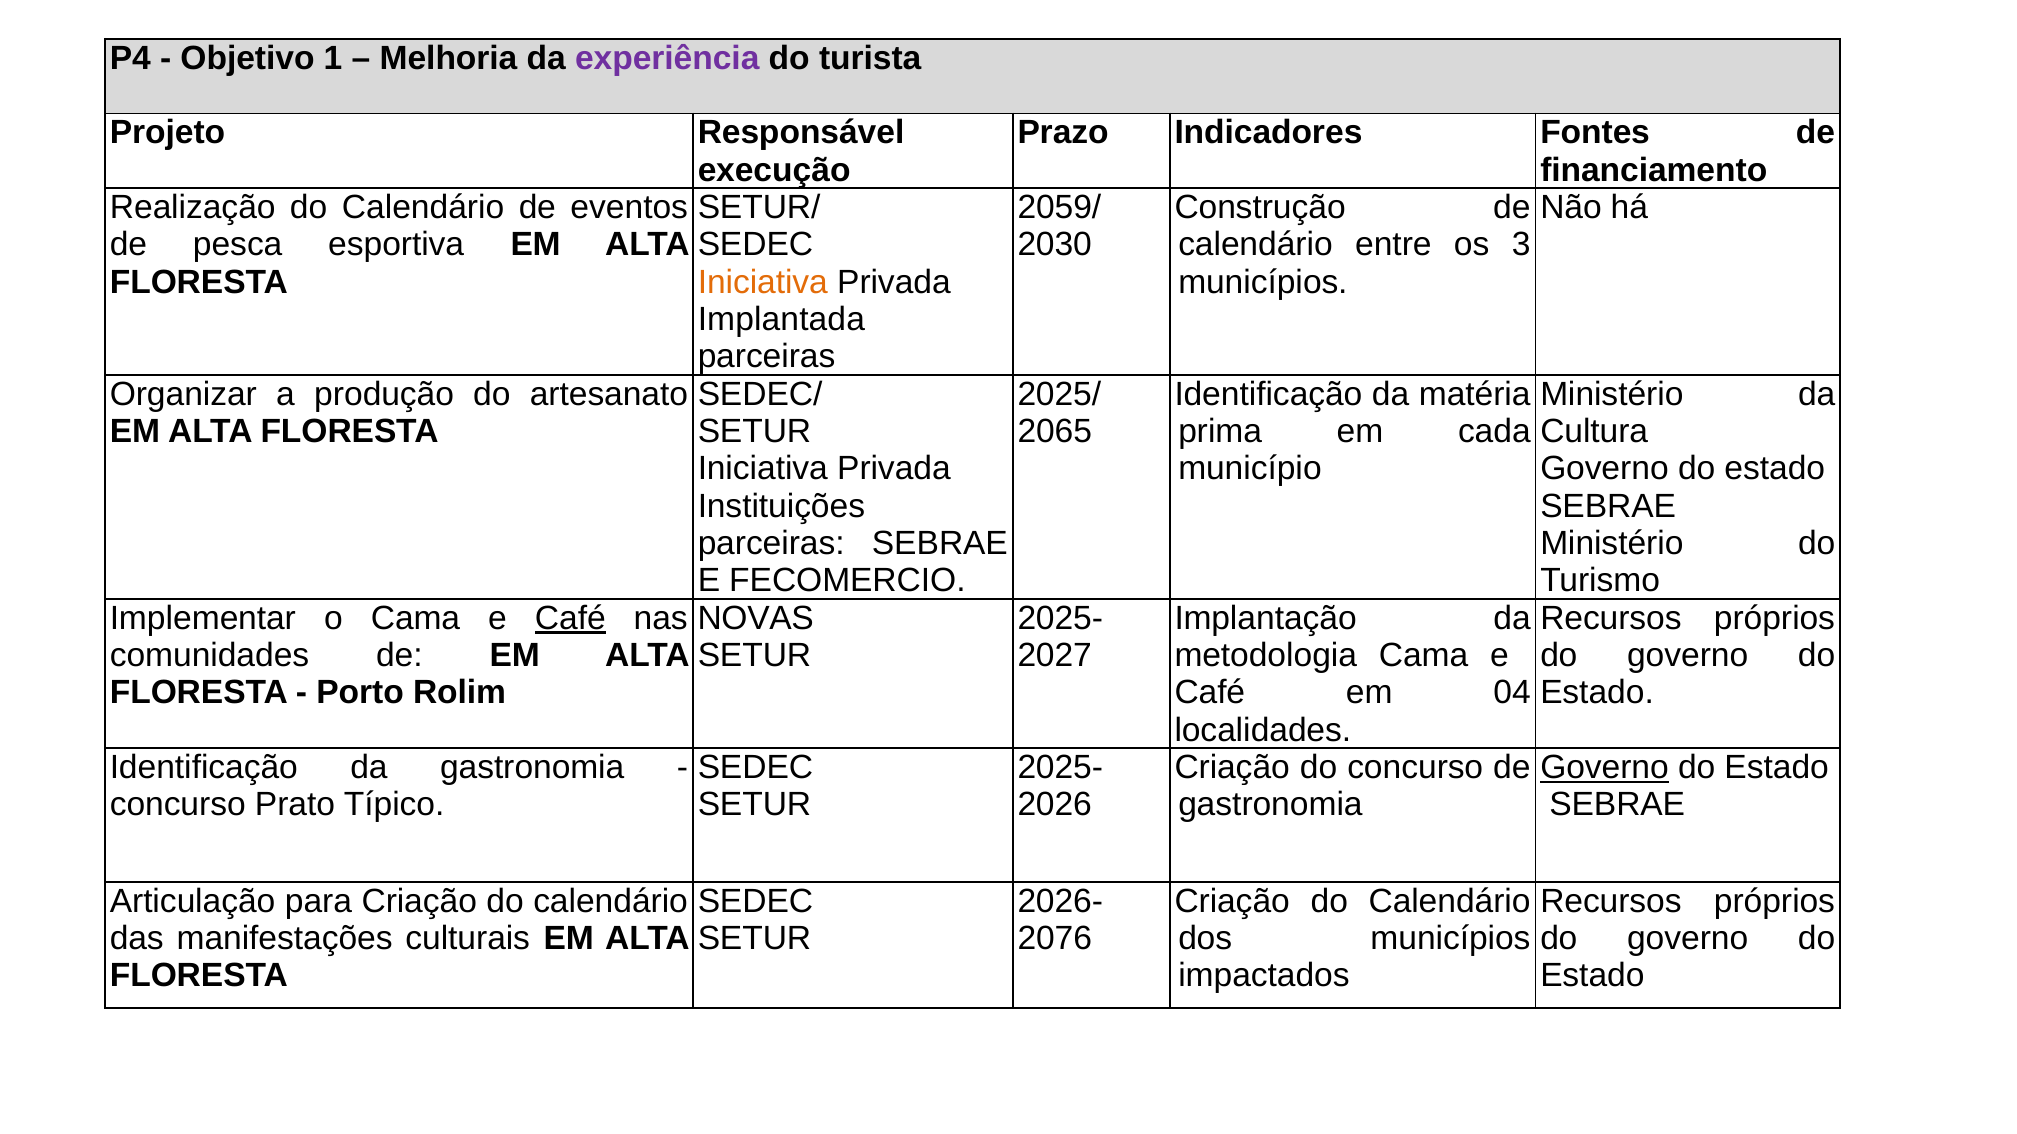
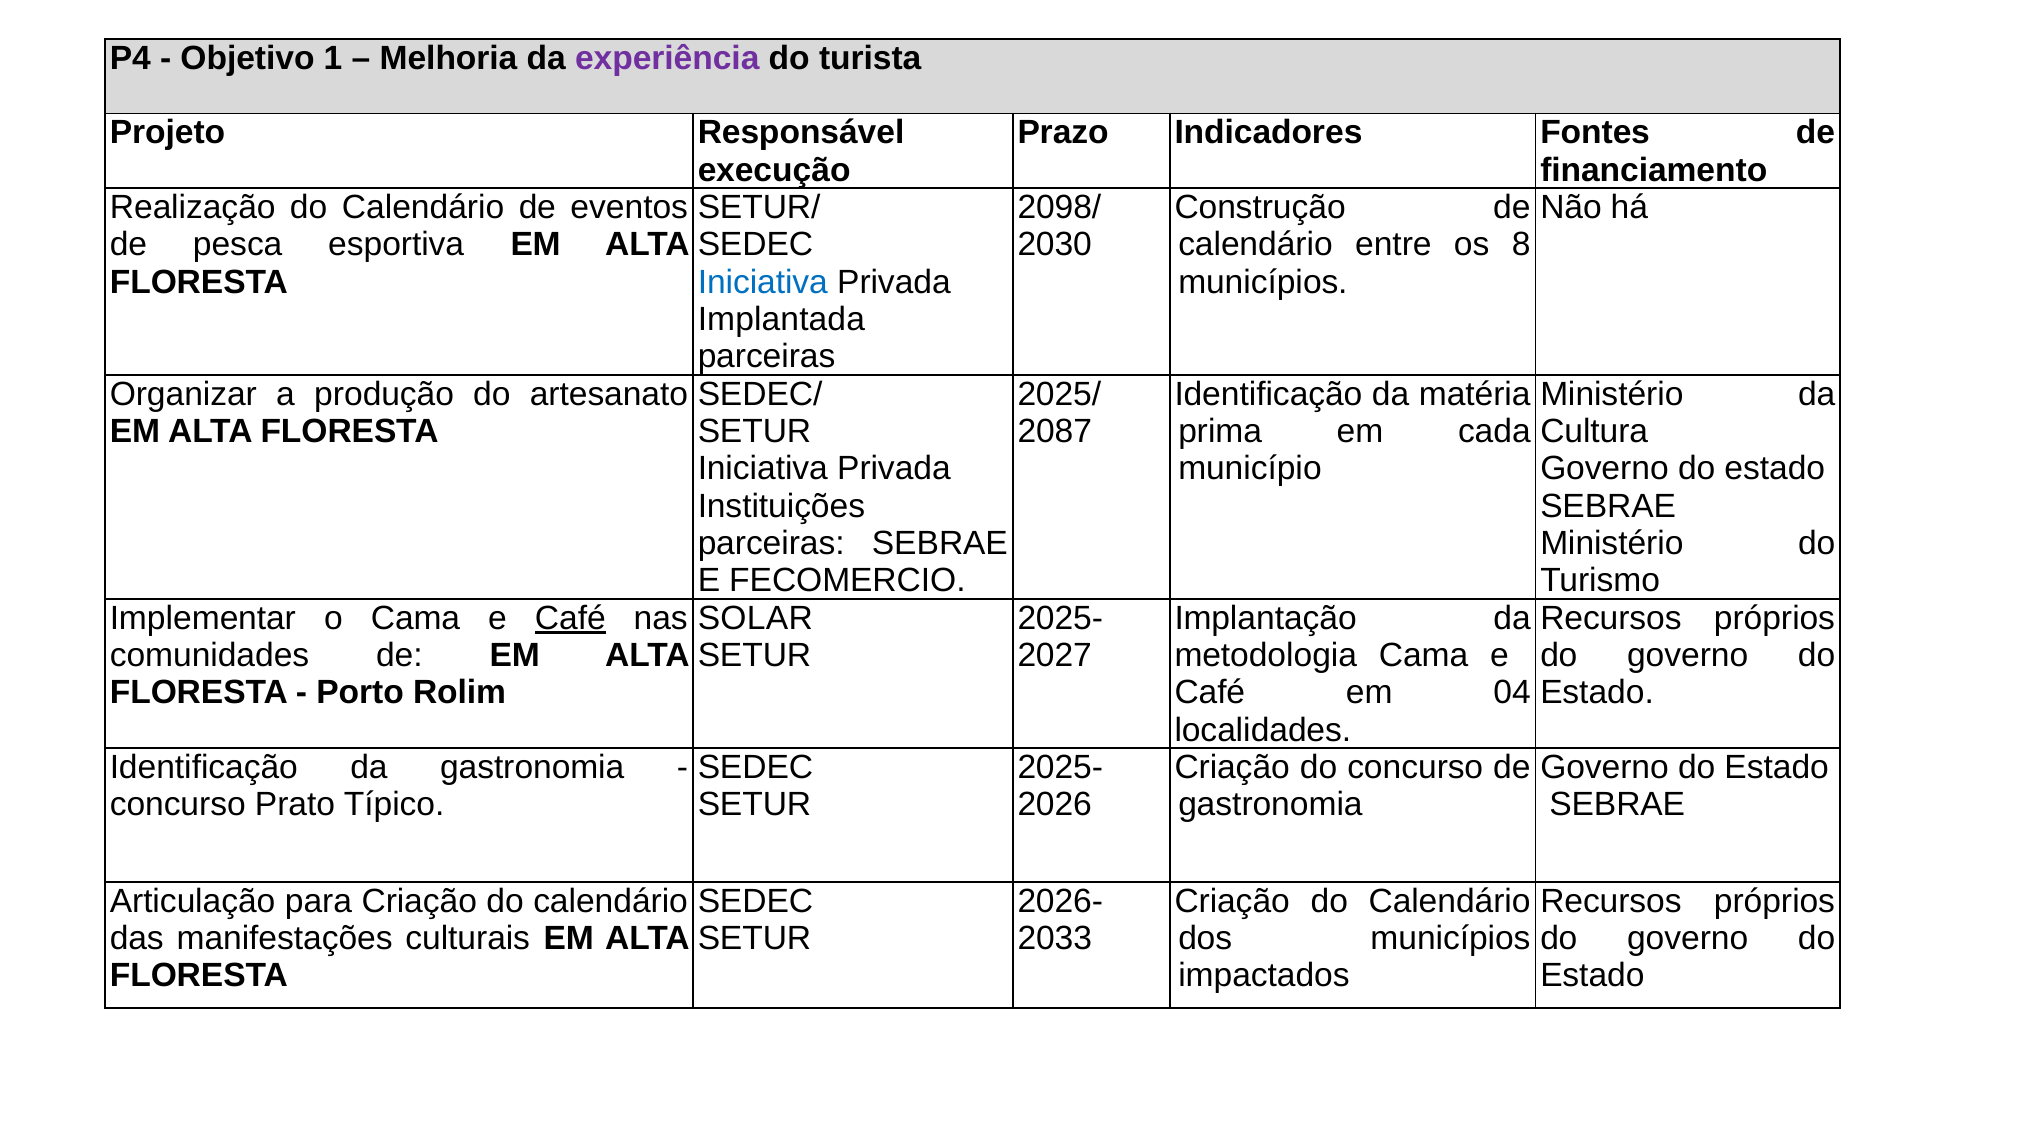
2059/: 2059/ -> 2098/ (1059, 207)
3: 3 -> 8 (1521, 245)
Iniciativa colour: orange -> blue (763, 282)
2065: 2065 -> 2087 (1055, 432)
NOVAS: NOVAS -> SOLAR (755, 618)
Governo underline: present -> none (1605, 768)
2076: 2076 -> 2033 (1055, 939)
